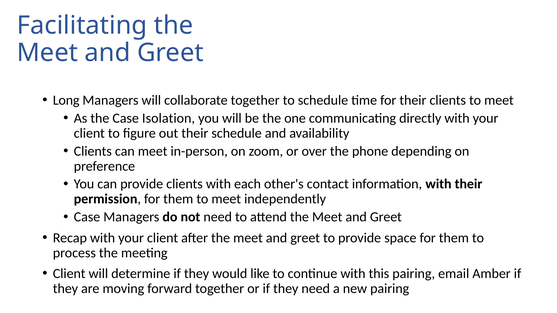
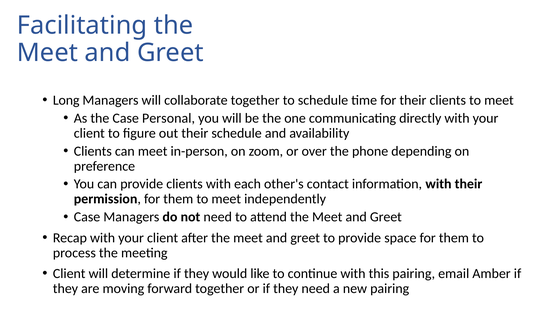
Isolation: Isolation -> Personal (169, 118)
